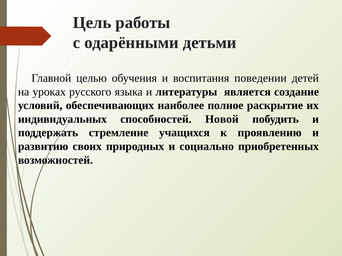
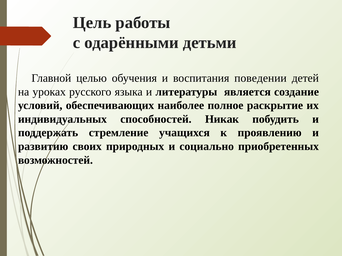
Новой: Новой -> Никак (222, 119)
